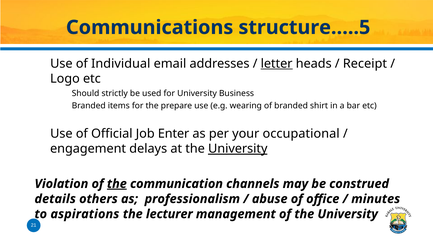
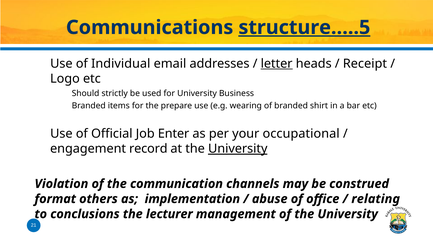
structure…..5 underline: none -> present (304, 28)
delays: delays -> record (148, 149)
the underline: present -> none (117, 184)
details: details -> format (55, 199)
professionalism: professionalism -> implementation (192, 199)
minutes: minutes -> relating (376, 199)
aspirations: aspirations -> conclusions (85, 215)
